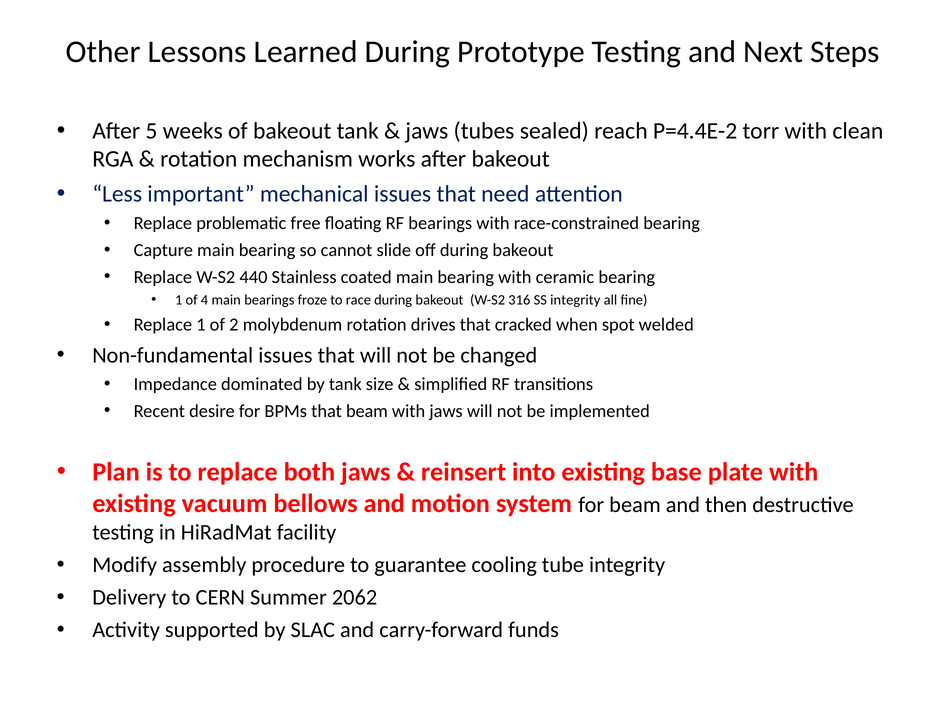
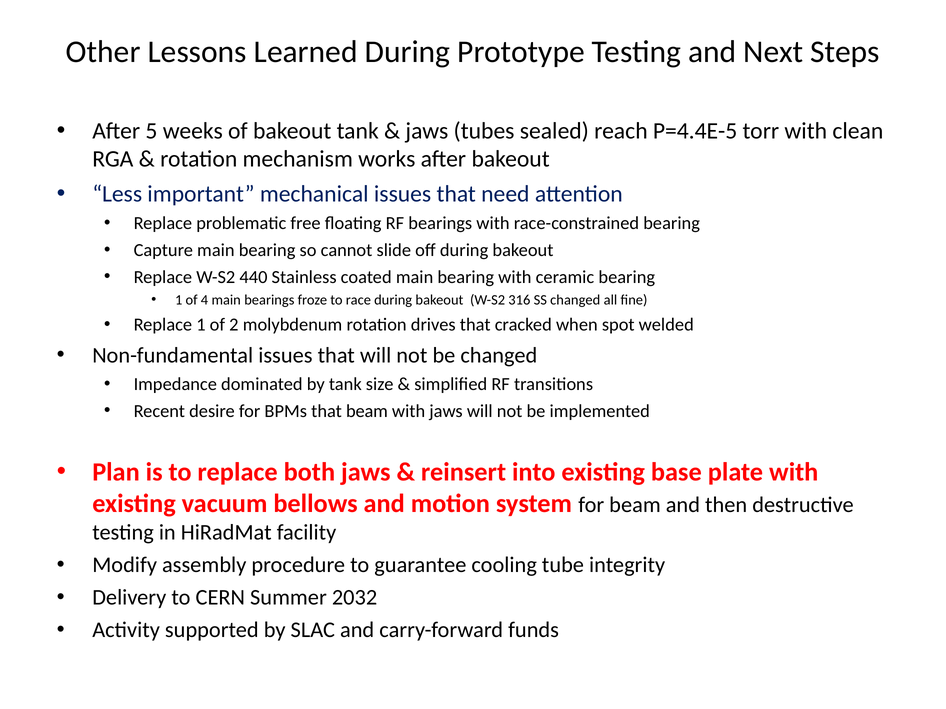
P=4.4E-2: P=4.4E-2 -> P=4.4E-5 (695, 131)
SS integrity: integrity -> changed (575, 300)
2062: 2062 -> 2032 (355, 598)
